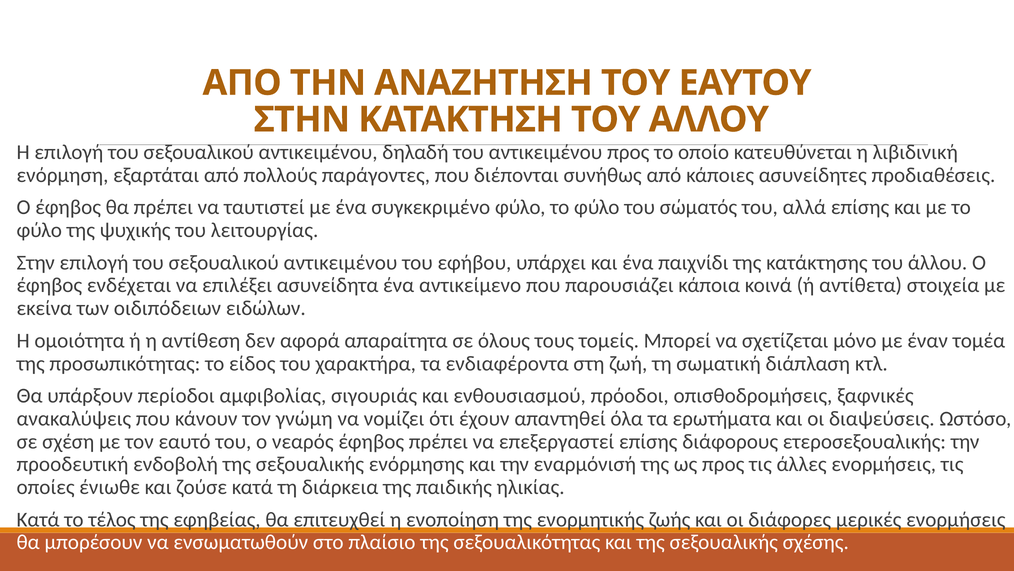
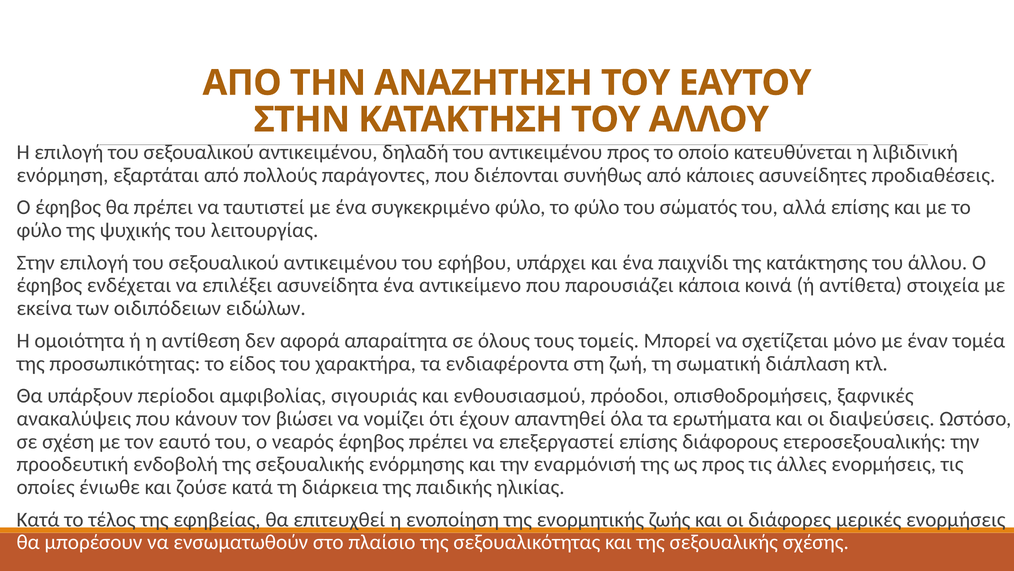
γνώμη: γνώμη -> βιώσει (304, 418)
